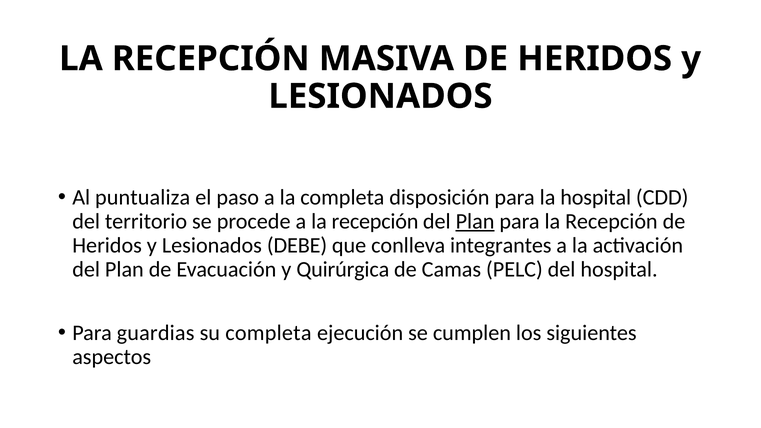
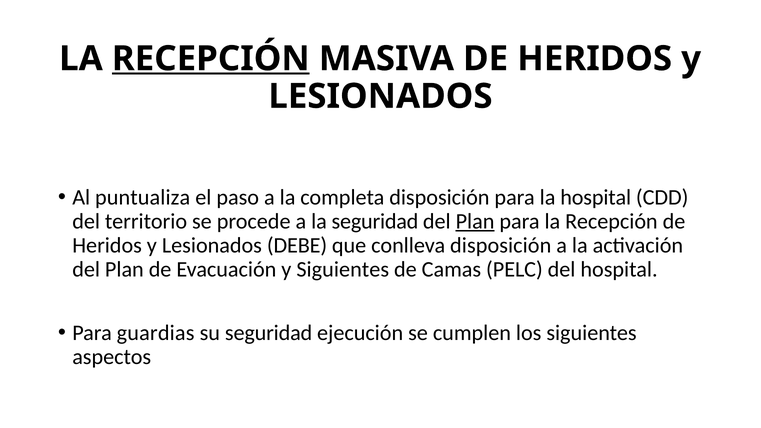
RECEPCIÓN underline: none -> present (211, 59)
a la recepción: recepción -> seguridad (375, 221)
conlleva integrantes: integrantes -> disposición (501, 245)
y Quirúrgica: Quirúrgica -> Siguientes (343, 269)
su completa: completa -> seguridad (269, 333)
